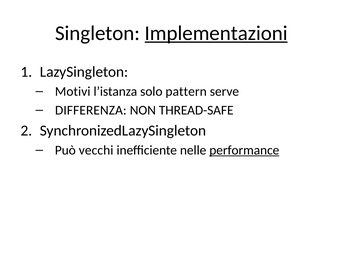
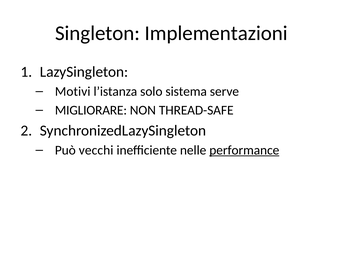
Implementazioni underline: present -> none (216, 33)
pattern: pattern -> sistema (186, 92)
DIFFERENZA: DIFFERENZA -> MIGLIORARE (91, 110)
